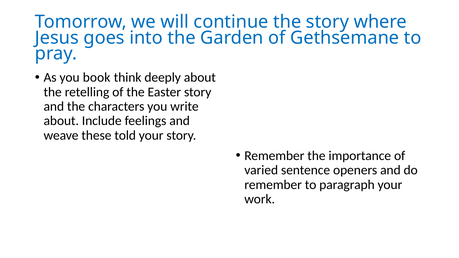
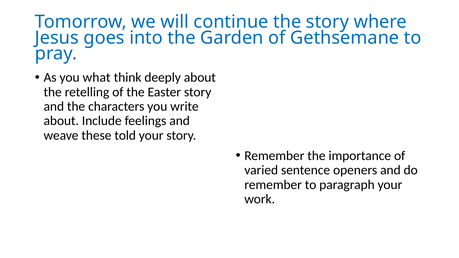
book: book -> what (97, 78)
